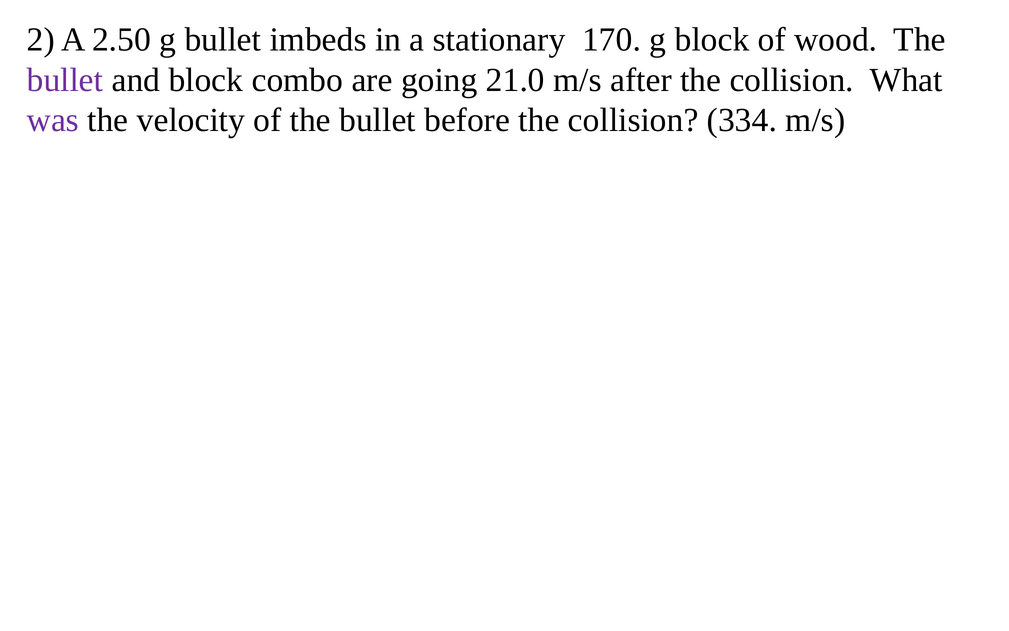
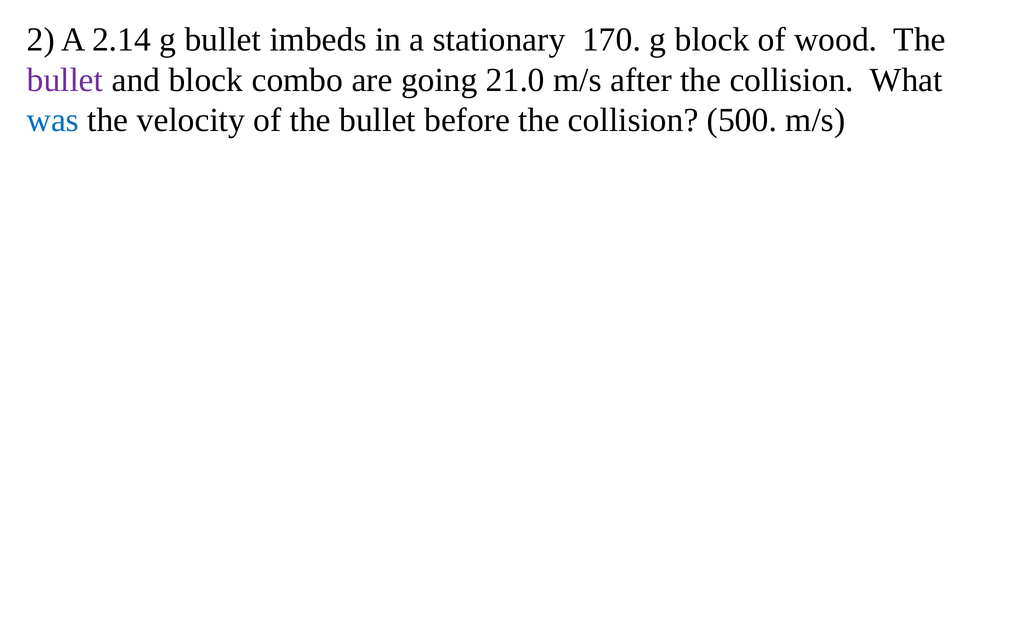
2.50: 2.50 -> 2.14 (121, 40)
was colour: purple -> blue (53, 120)
334: 334 -> 500 (742, 120)
